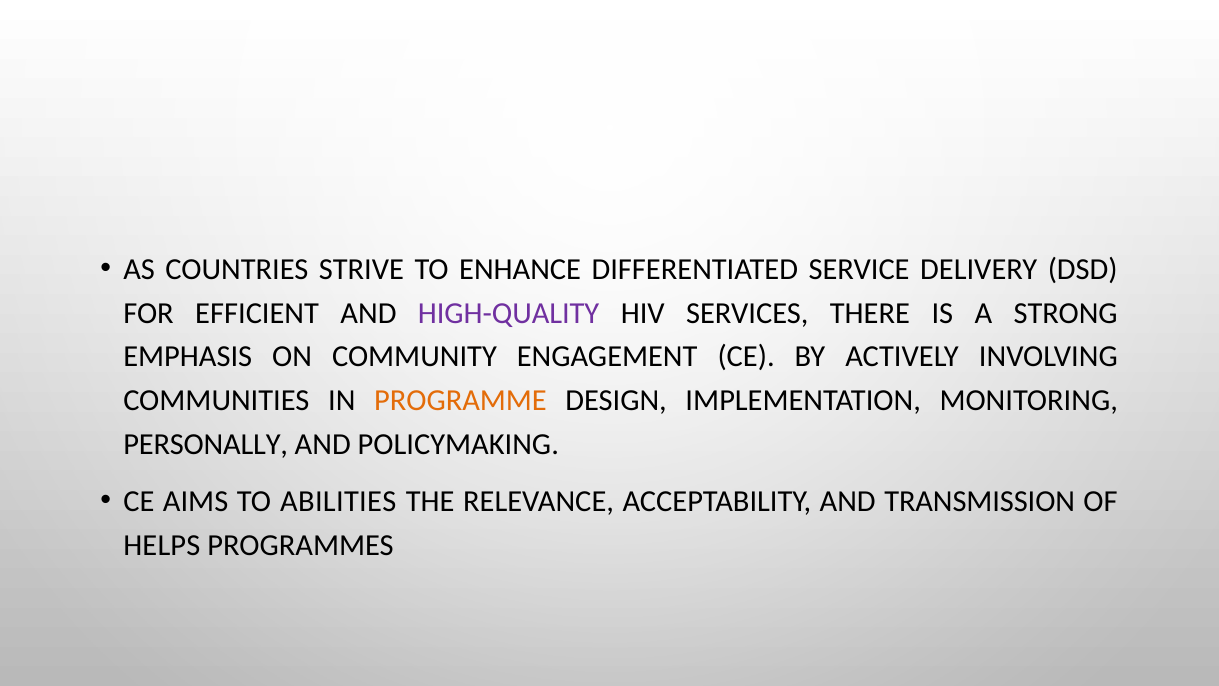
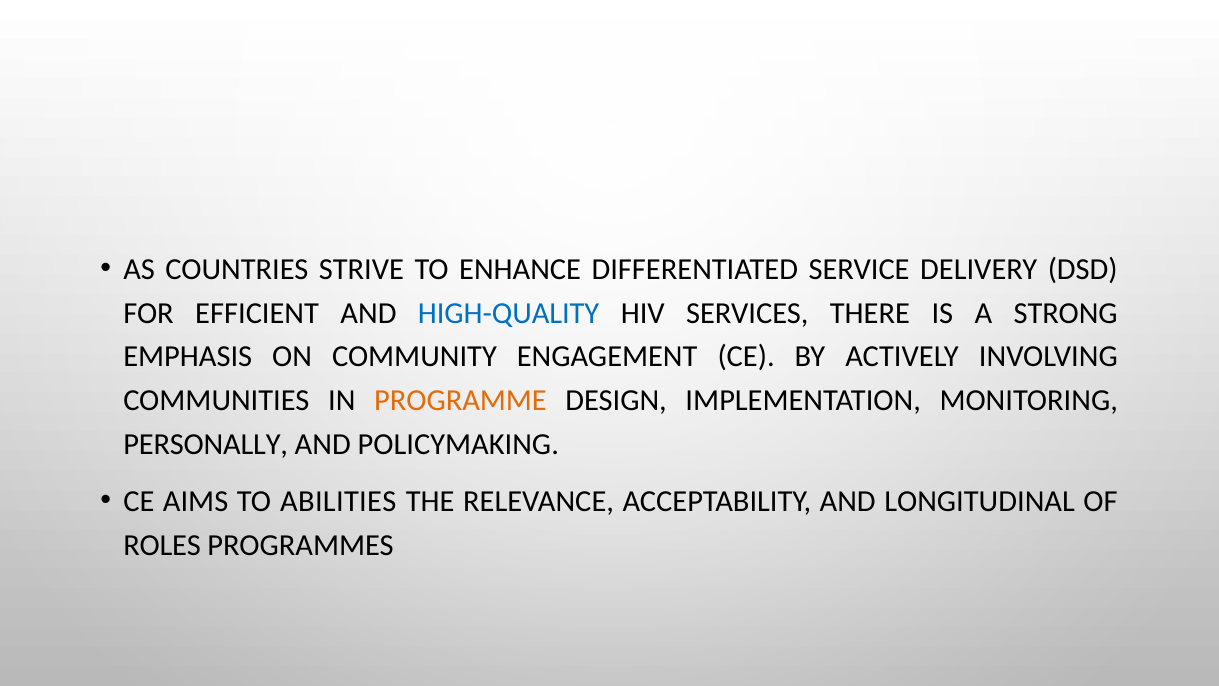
HIGH-QUALITY colour: purple -> blue (509, 313)
TRANSMISSION: TRANSMISSION -> LONGITUDINAL (980, 501)
HELPS: HELPS -> ROLES (162, 545)
